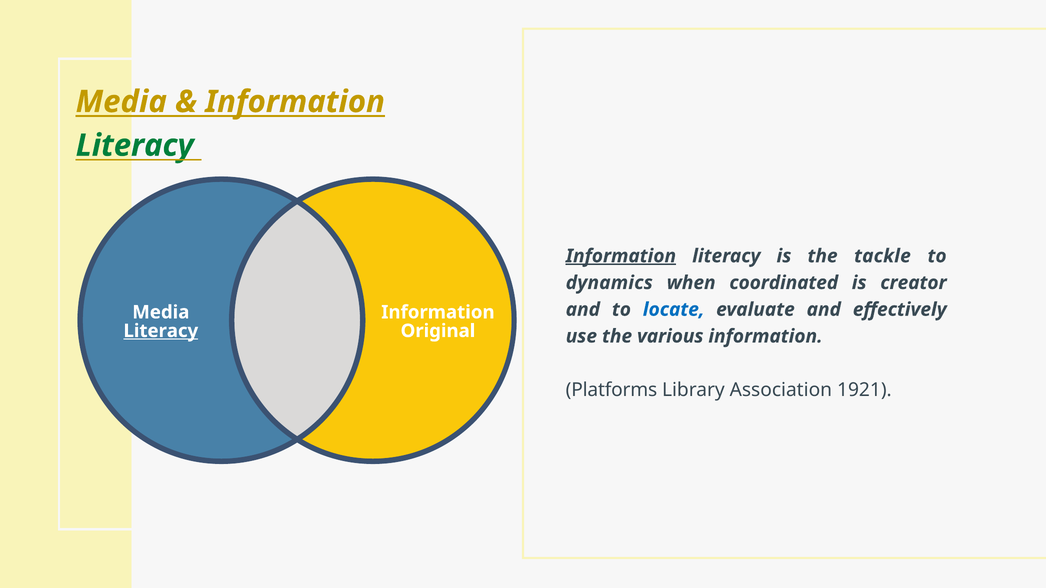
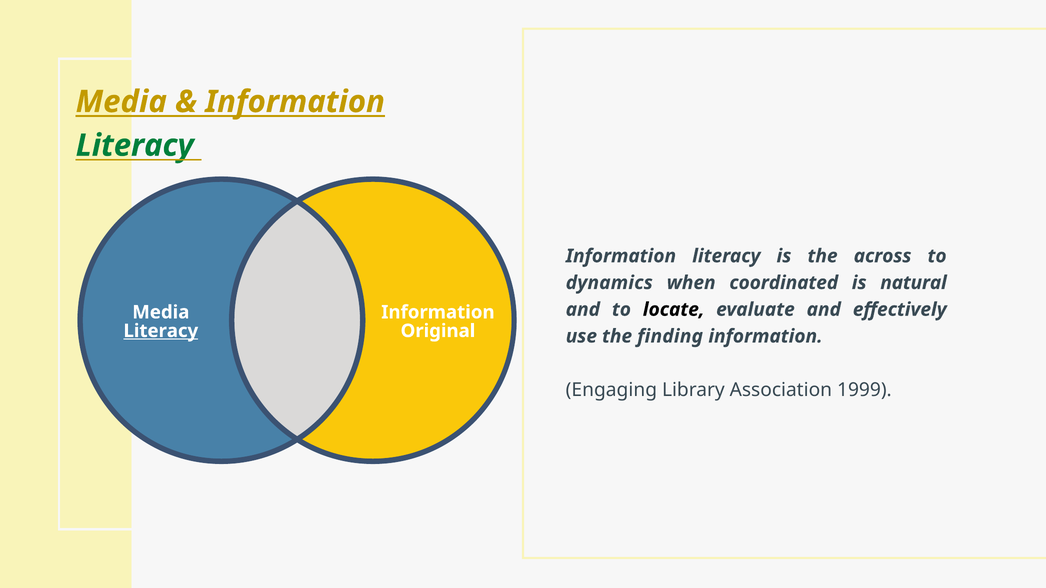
Information underline: present -> none (621, 256)
tackle: tackle -> across (883, 256)
creator: creator -> natural (914, 283)
locate colour: blue -> black (674, 310)
various: various -> finding (670, 336)
Platforms: Platforms -> Engaging (611, 390)
1921: 1921 -> 1999 (864, 390)
